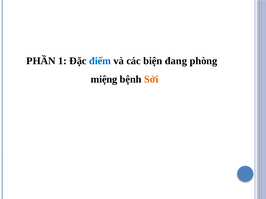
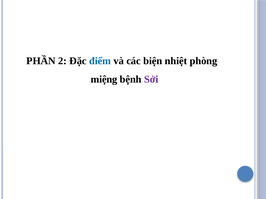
1: 1 -> 2 (62, 61)
đang: đang -> nhiệt (176, 61)
Sởi colour: orange -> purple (151, 80)
